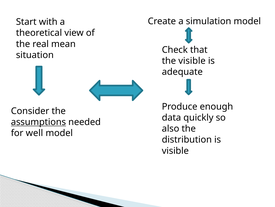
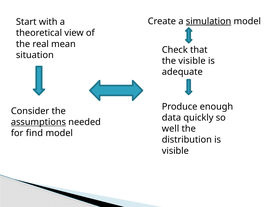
simulation underline: none -> present (209, 21)
also: also -> well (171, 128)
well: well -> find (34, 133)
